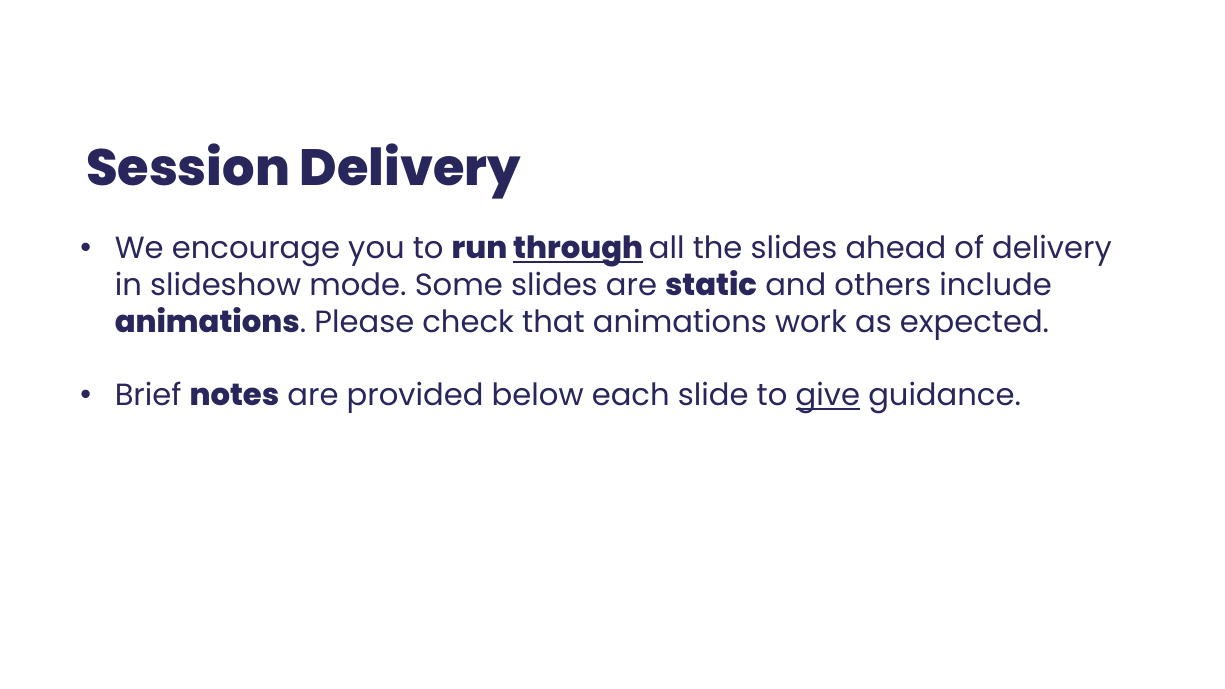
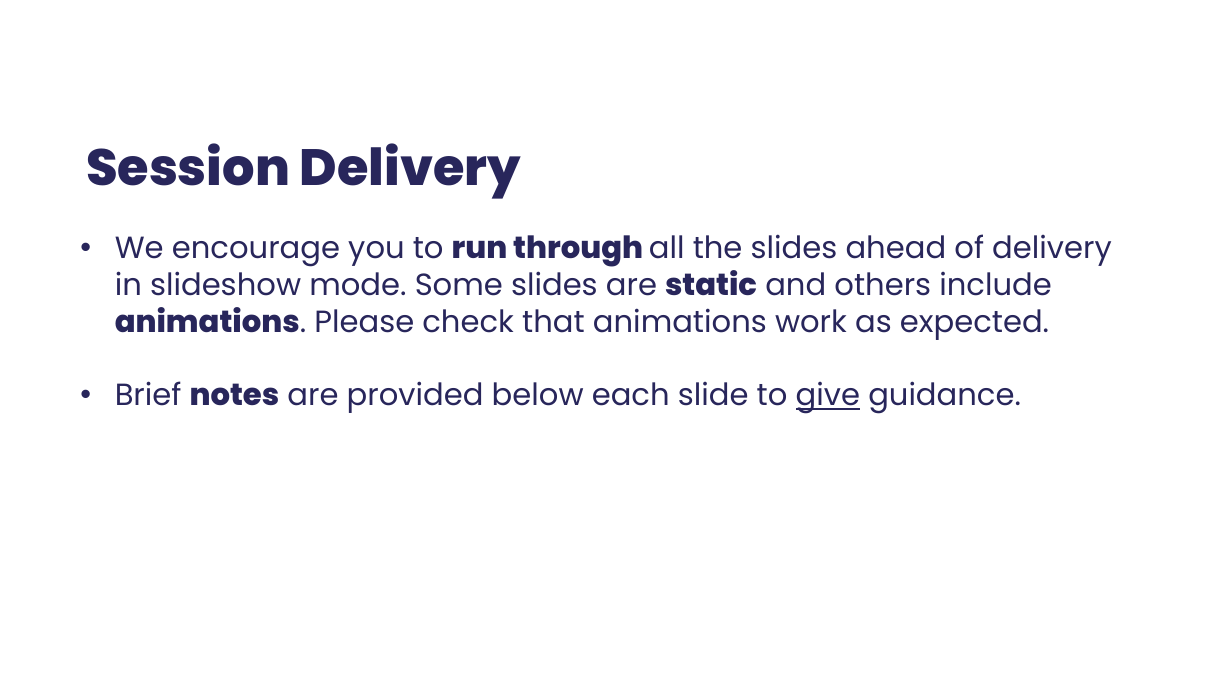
through underline: present -> none (578, 249)
